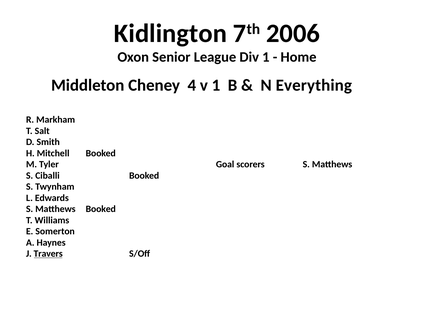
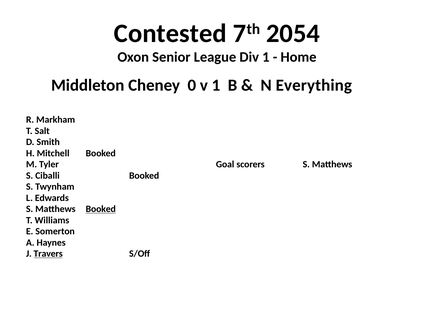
Kidlington: Kidlington -> Contested (170, 33)
2006: 2006 -> 2054 (293, 33)
4: 4 -> 0 (192, 85)
Booked underline: none -> present (101, 209)
